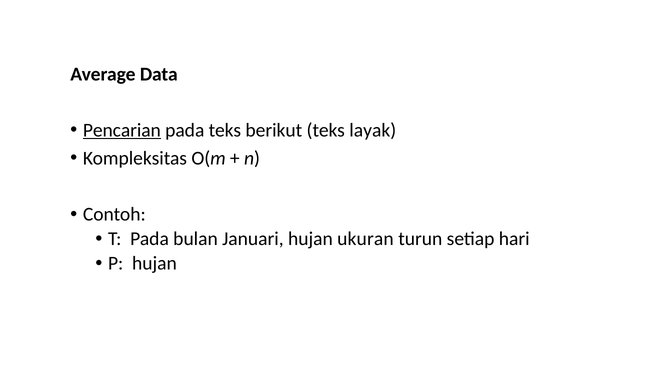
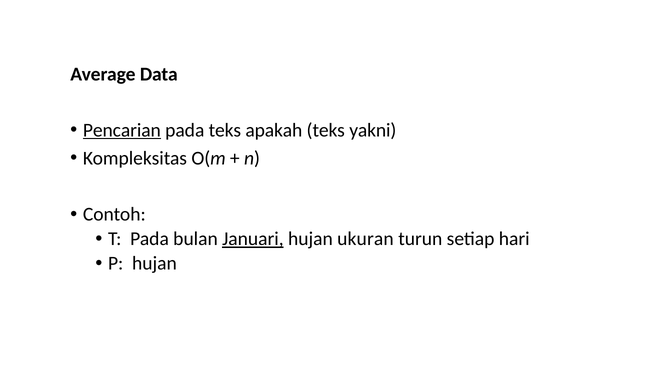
berikut: berikut -> apakah (274, 130)
layak: layak -> yakni (373, 130)
Januari underline: none -> present (253, 239)
